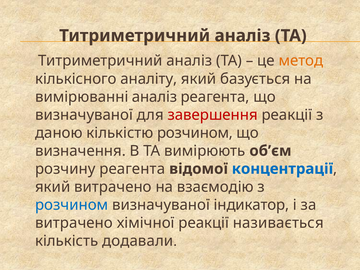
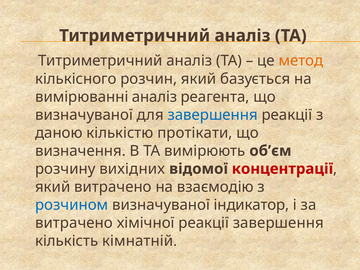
аналіту: аналіту -> розчин (149, 79)
завершення colour: red -> blue (213, 115)
кількістю розчином: розчином -> протікати (195, 133)
розчину реагента: реагента -> вихідних (132, 169)
концентрації colour: blue -> red (282, 169)
реакції називається: називається -> завершення (278, 223)
додавали: додавали -> кімнатній (138, 241)
